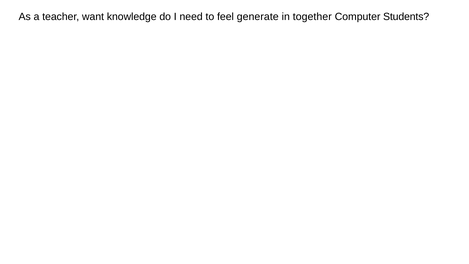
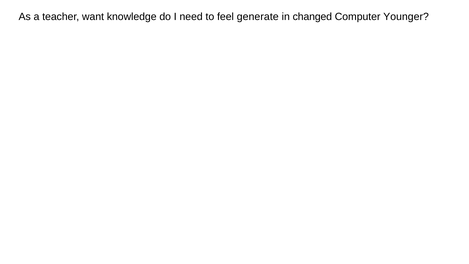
together: together -> changed (312, 17)
Students: Students -> Younger (406, 17)
